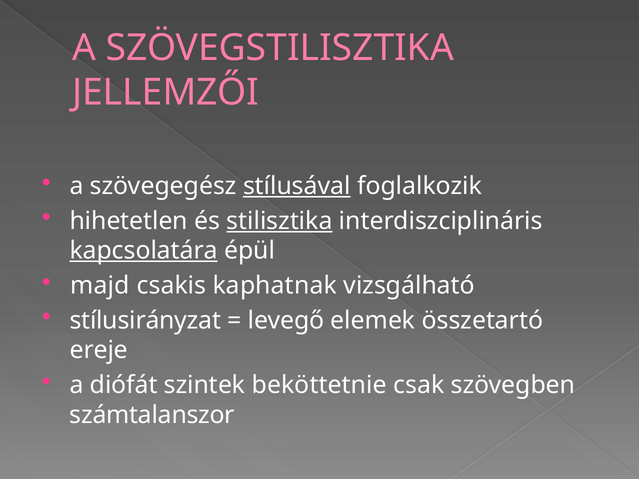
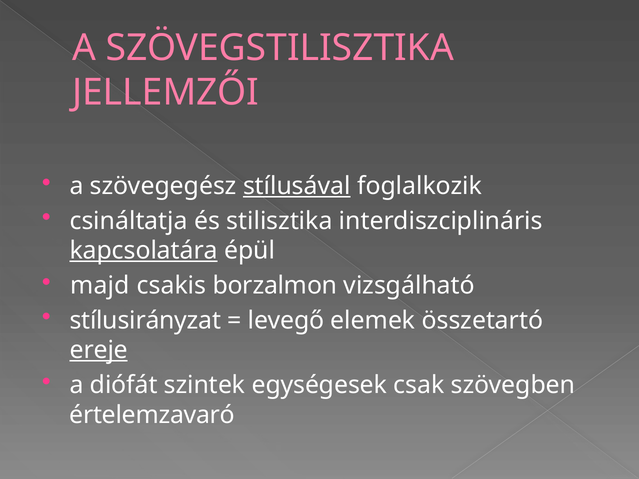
hihetetlen: hihetetlen -> csináltatja (129, 221)
stilisztika underline: present -> none (280, 221)
kaphatnak: kaphatnak -> borzalmon (275, 286)
ereje underline: none -> present (99, 350)
beköttetnie: beköttetnie -> egységesek (319, 385)
számtalanszor: számtalanszor -> értelemzavaró (152, 415)
